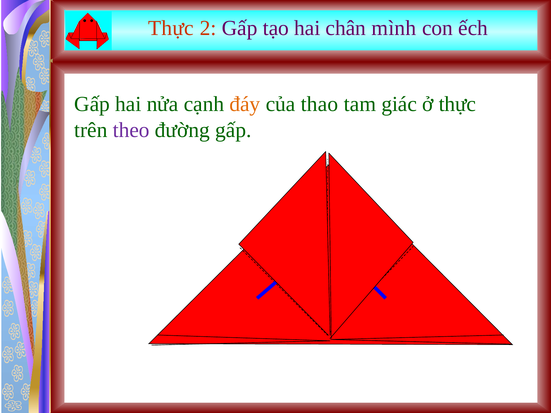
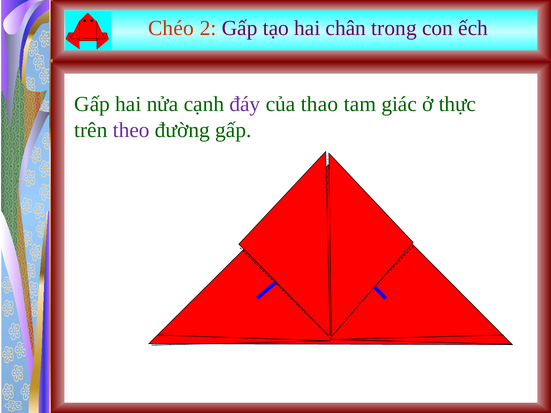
Thực: Thực -> Chéo (171, 28)
mình: mình -> trong (394, 28)
đáy colour: orange -> purple (245, 104)
